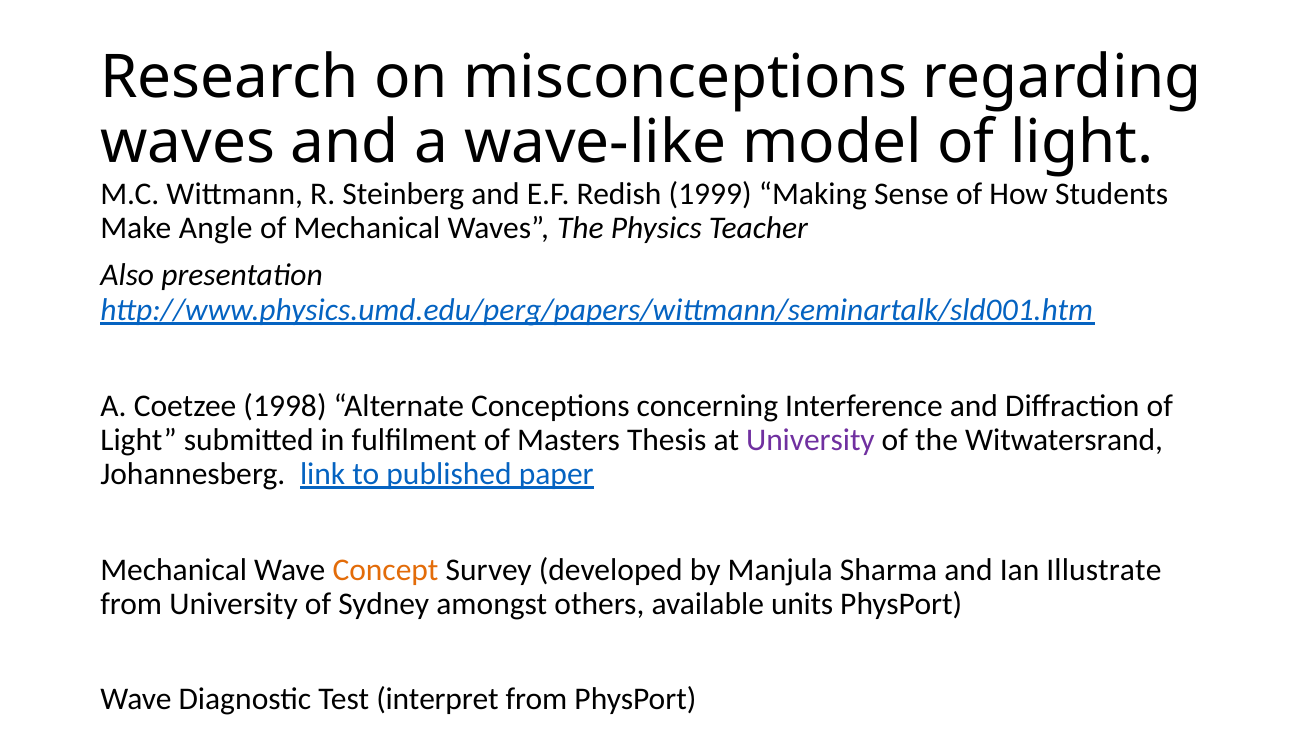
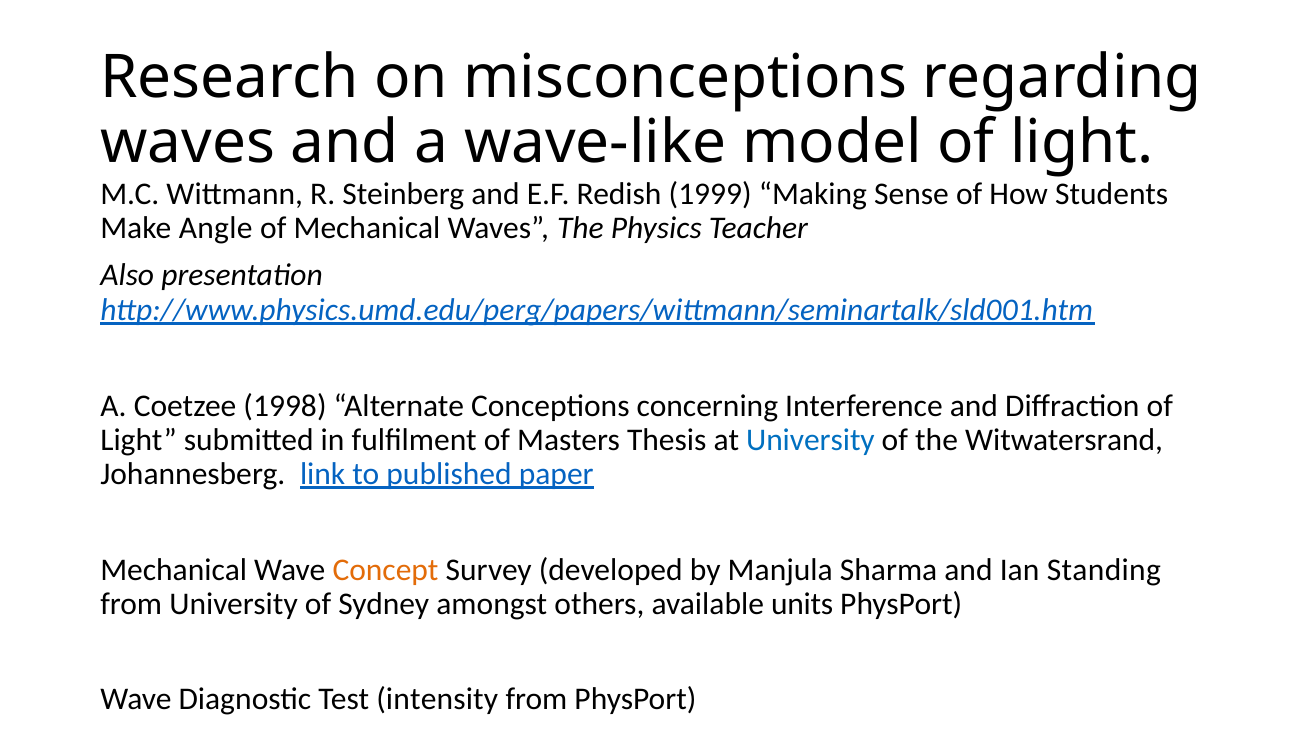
University colour: purple -> blue (810, 440)
Illustrate: Illustrate -> Standing (1104, 570)
interpret: interpret -> intensity (437, 700)
